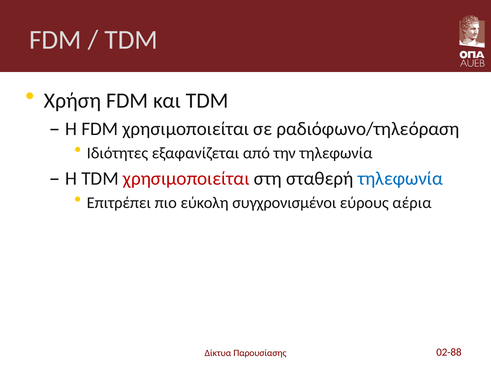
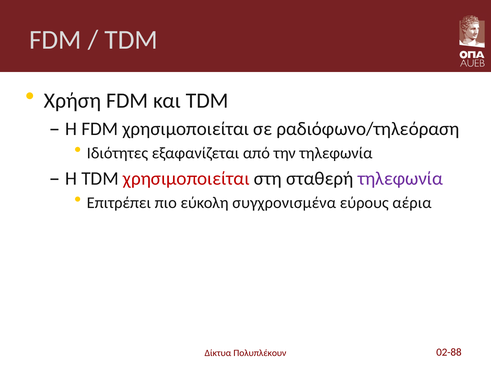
τηλεφωνία colour: blue -> purple (400, 179)
συγχρονισμένοι: συγχρονισμένοι -> συγχρονισμένα (284, 203)
Παρουσίασης: Παρουσίασης -> Πολυπλέκουν (260, 353)
